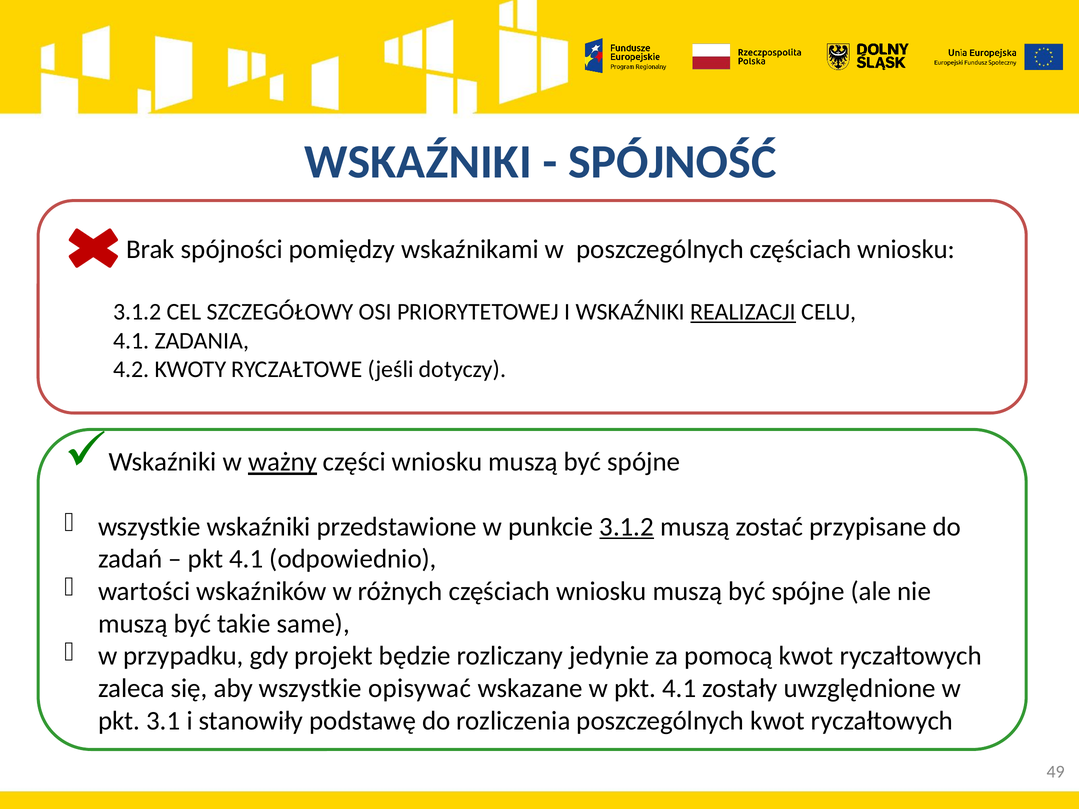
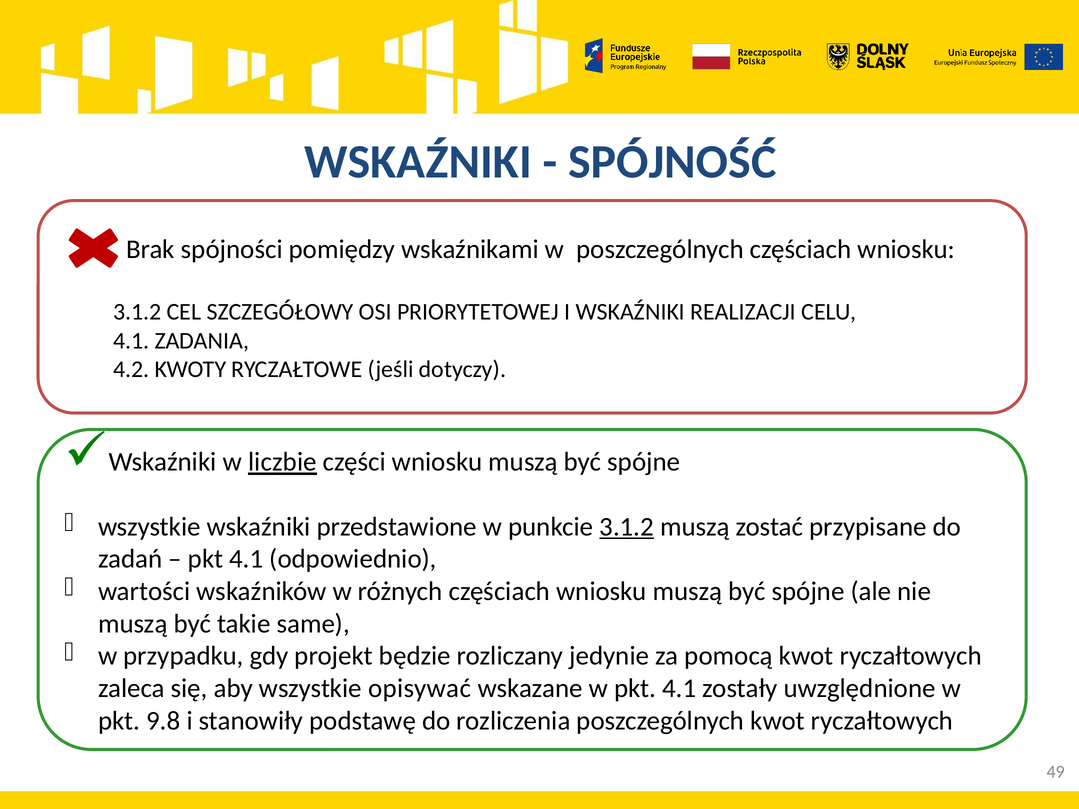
REALIZACJI underline: present -> none (743, 312)
ważny: ważny -> liczbie (282, 462)
3.1: 3.1 -> 9.8 (163, 721)
